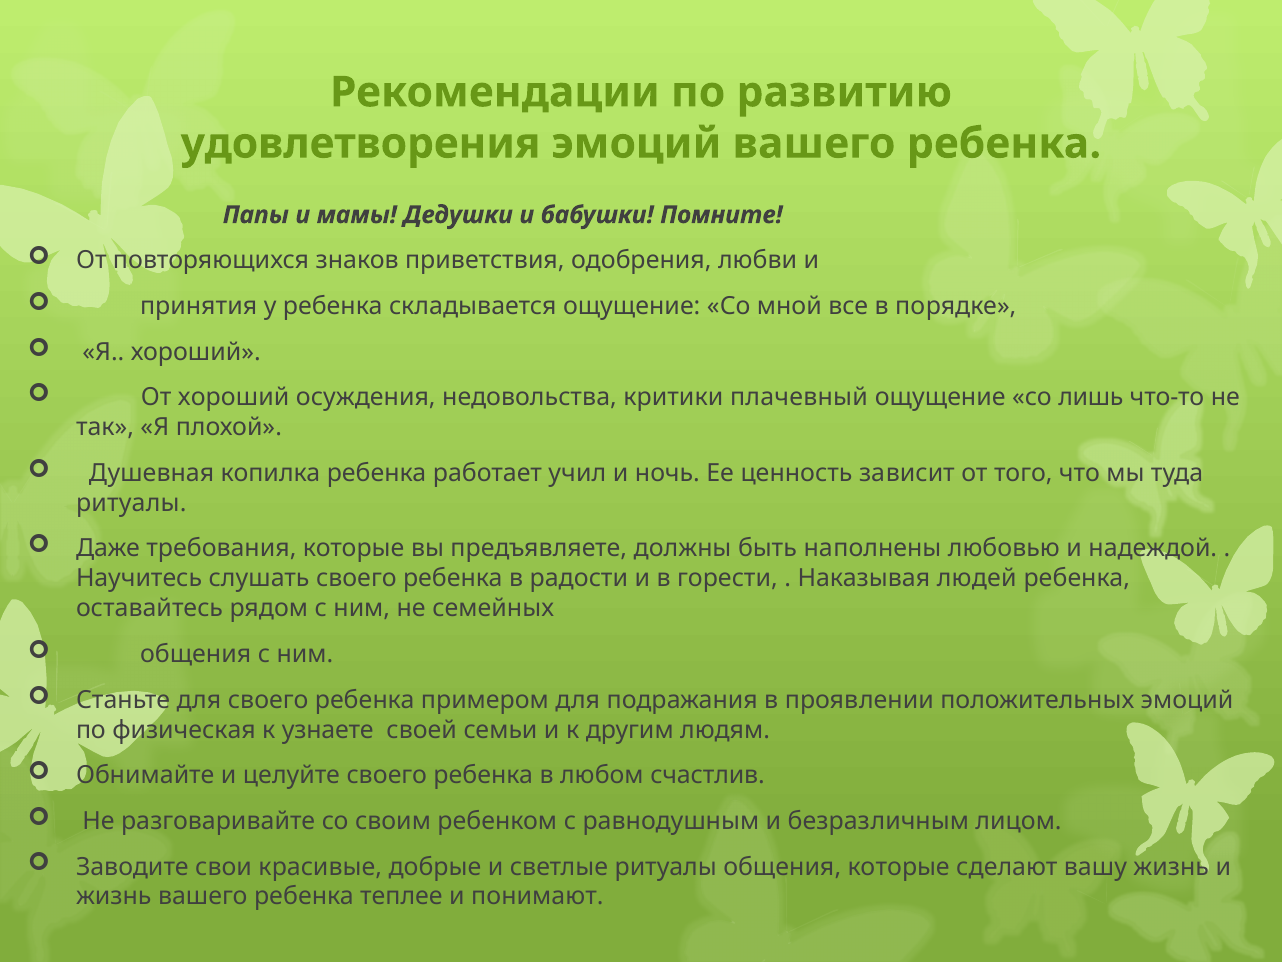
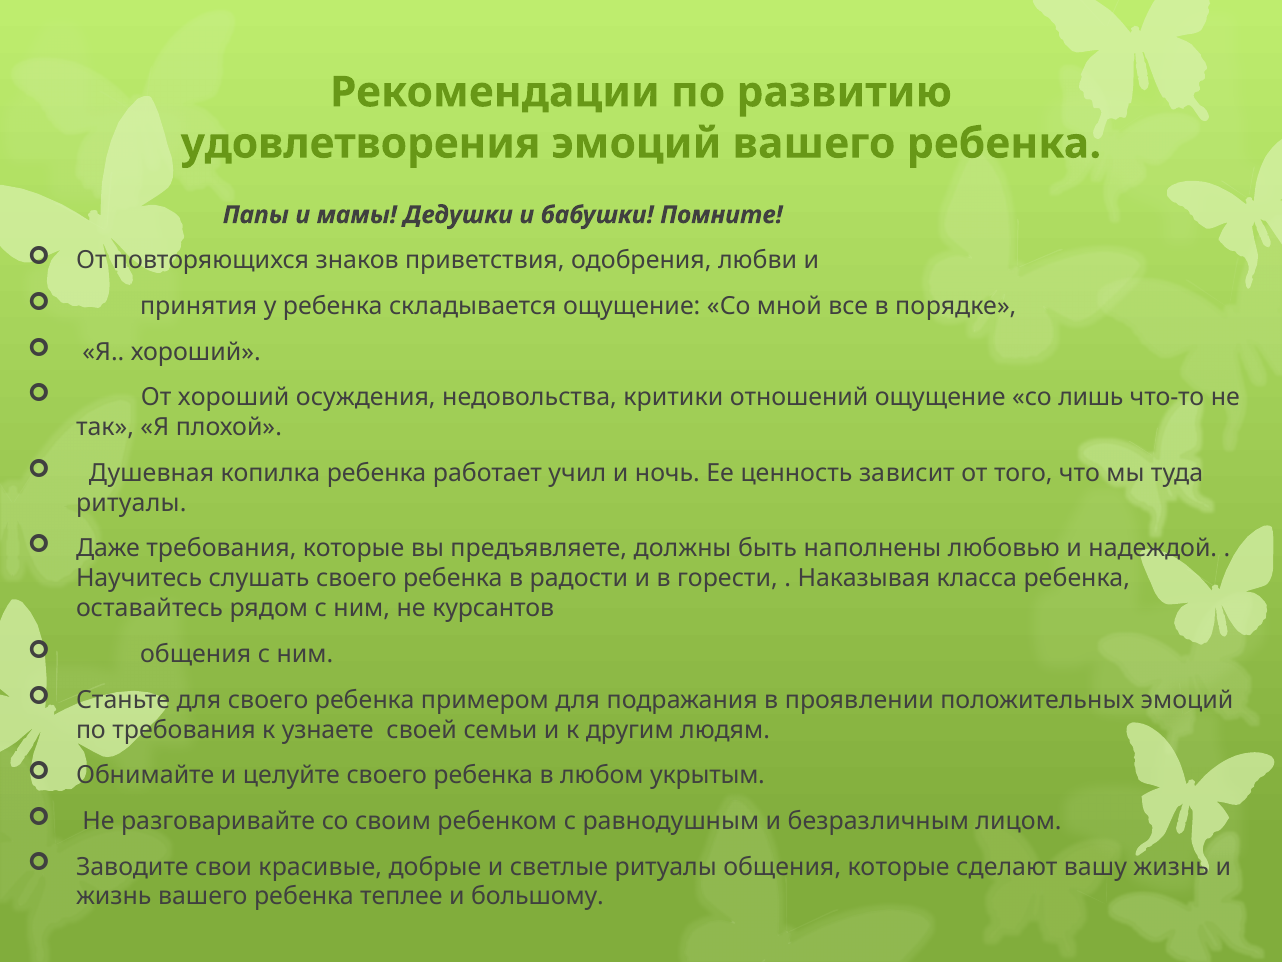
плачевный: плачевный -> отношений (799, 397)
людей: людей -> класса (977, 578)
семейных: семейных -> курсантов (493, 608)
по физическая: физическая -> требования (184, 729)
счастлив: счастлив -> укрытым (708, 775)
понимают: понимают -> большому (538, 896)
